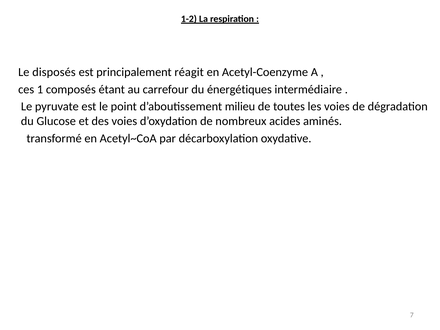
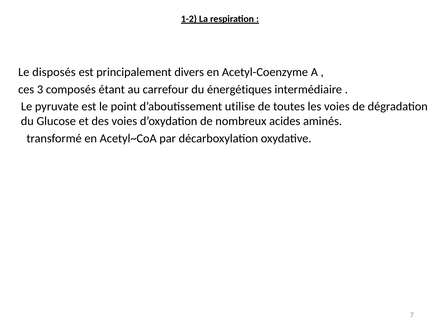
réagit: réagit -> divers (189, 72)
1: 1 -> 3 (40, 89)
milieu: milieu -> utilise (240, 107)
